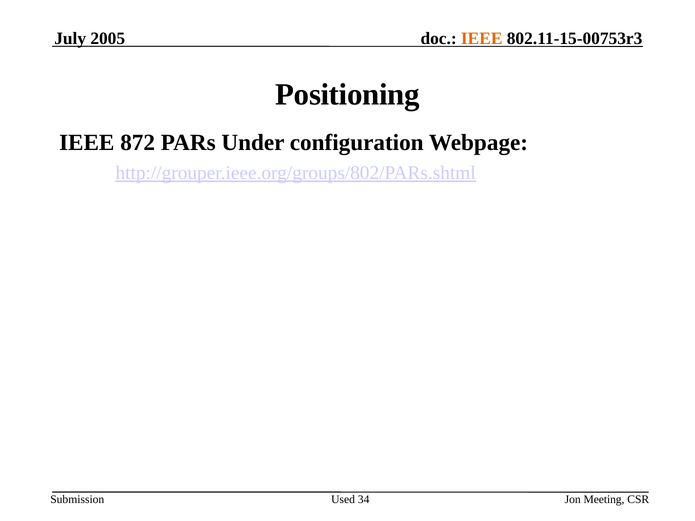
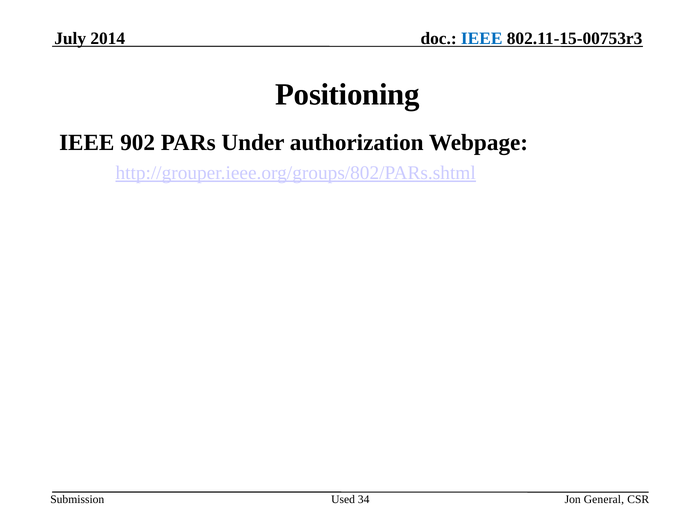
2005: 2005 -> 2014 (108, 39)
IEEE colour: orange -> blue (482, 39)
872: 872 -> 902 (138, 143)
configuration: configuration -> authorization (357, 143)
Meeting: Meeting -> General (604, 500)
